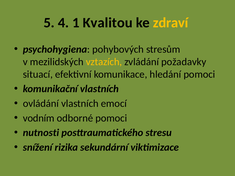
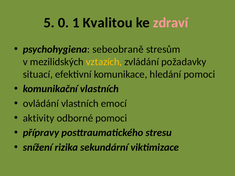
4: 4 -> 0 (63, 23)
zdraví colour: yellow -> pink (171, 23)
pohybových: pohybových -> sebeobraně (118, 49)
vodním: vodním -> aktivity (39, 118)
nutnosti: nutnosti -> přípravy (41, 133)
